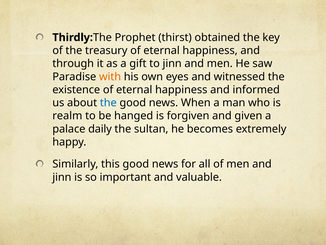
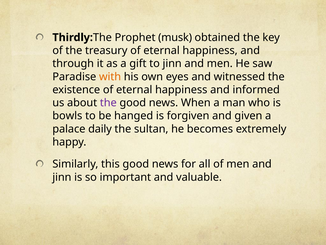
thirst: thirst -> musk (175, 37)
the colour: blue -> purple (108, 103)
realm: realm -> bowls (67, 116)
